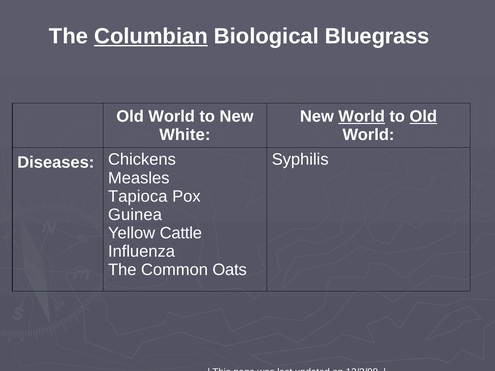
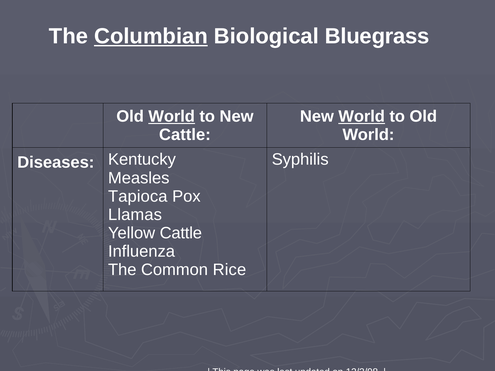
World underline: none -> present (172, 116)
Old underline: present -> none (423, 116)
White: White -> Cattle (185, 135)
Chickens: Chickens -> Kentucky (142, 160)
Guinea: Guinea -> Llamas (135, 215)
Oats: Oats -> Rice (229, 270)
